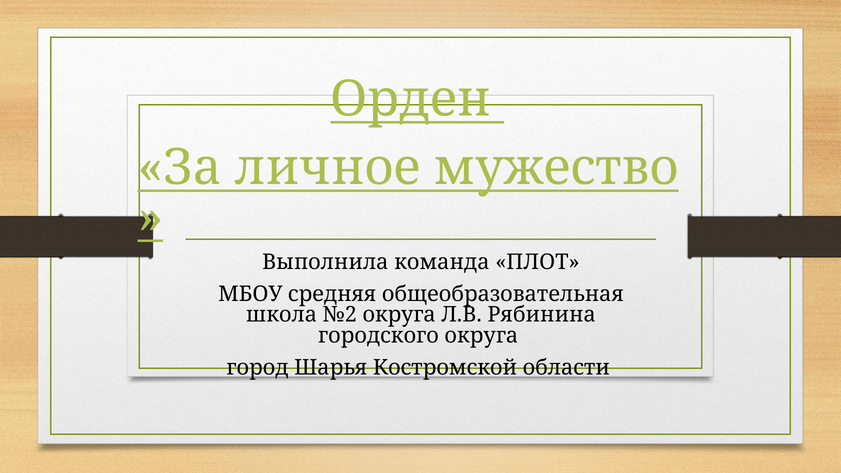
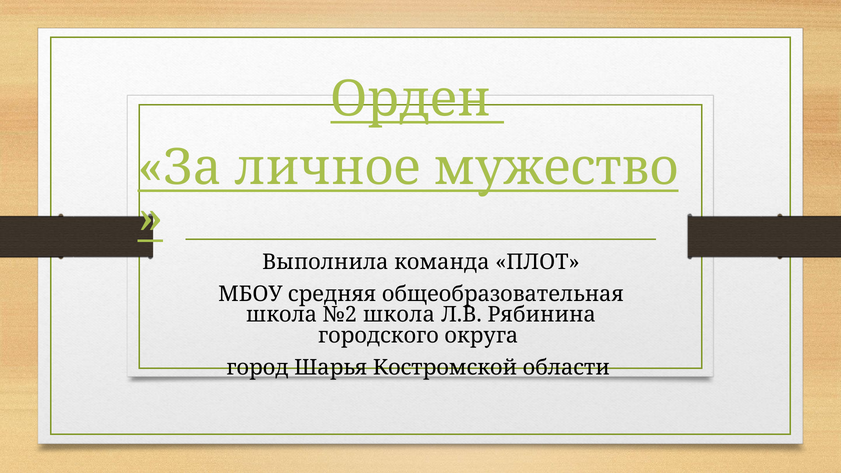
№2 округа: округа -> школа (399, 315)
